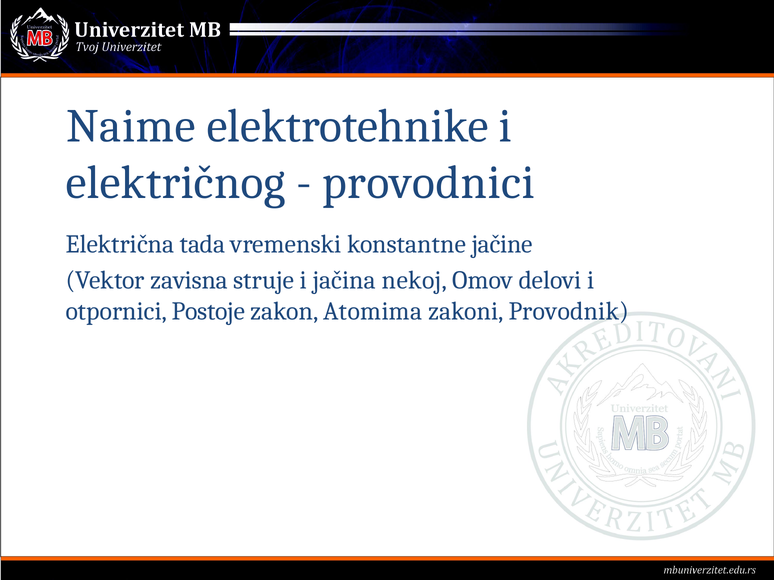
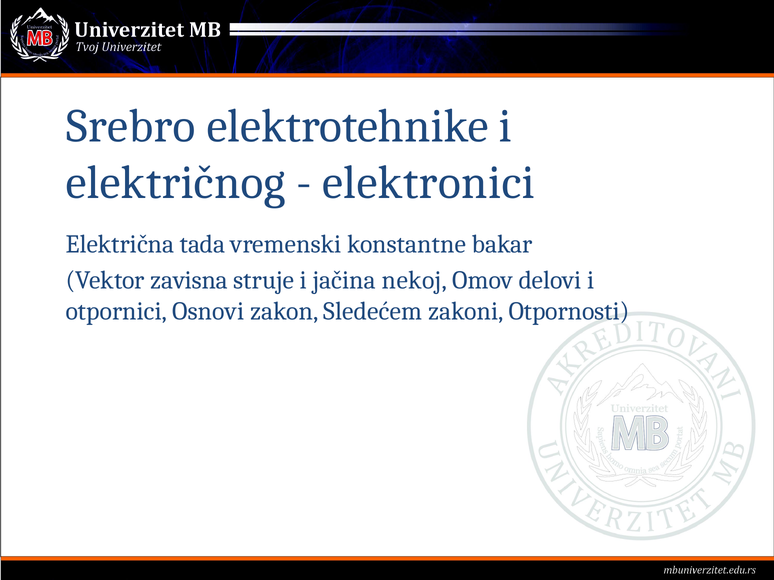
Naime: Naime -> Srebro (131, 126)
provodnici: provodnici -> elektronici (428, 183)
jačine: jačine -> bakar (502, 244)
Postoje: Postoje -> Osnovi (208, 311)
Atomima: Atomima -> Sledećem (373, 311)
Provodnik: Provodnik -> Otpornosti (569, 311)
